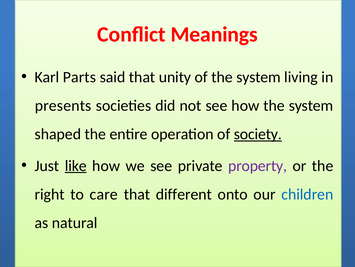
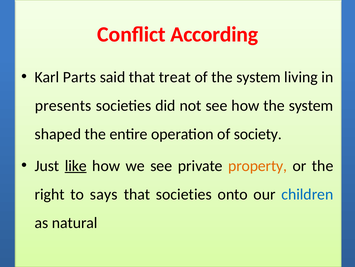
Meanings: Meanings -> According (214, 34)
unity: unity -> treat (175, 77)
society underline: present -> none (258, 134)
property colour: purple -> orange (258, 165)
care: care -> says (104, 194)
that different: different -> societies (184, 194)
